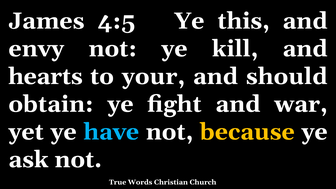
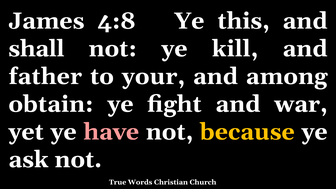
4:5: 4:5 -> 4:8 (116, 21)
envy: envy -> shall (36, 49)
hearts: hearts -> father (45, 76)
should: should -> among (287, 76)
have colour: light blue -> pink (111, 132)
